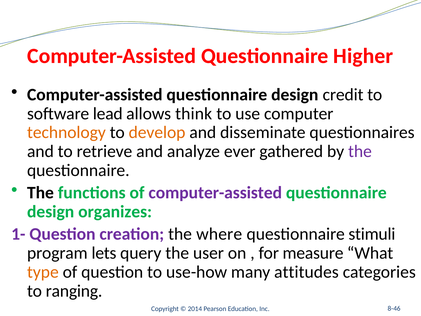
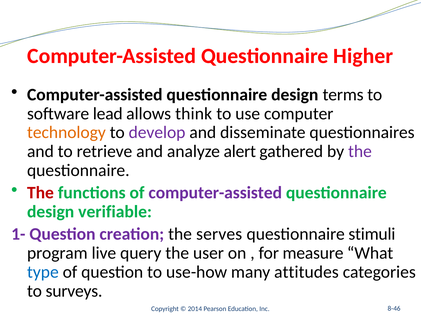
credit: credit -> terms (343, 95)
develop colour: orange -> purple (157, 132)
ever: ever -> alert (240, 151)
The colour: black -> red (40, 193)
organizes: organizes -> verifiable (115, 212)
where: where -> serves (219, 234)
lets: lets -> live (104, 253)
type colour: orange -> blue (43, 272)
ranging: ranging -> surveys (74, 291)
